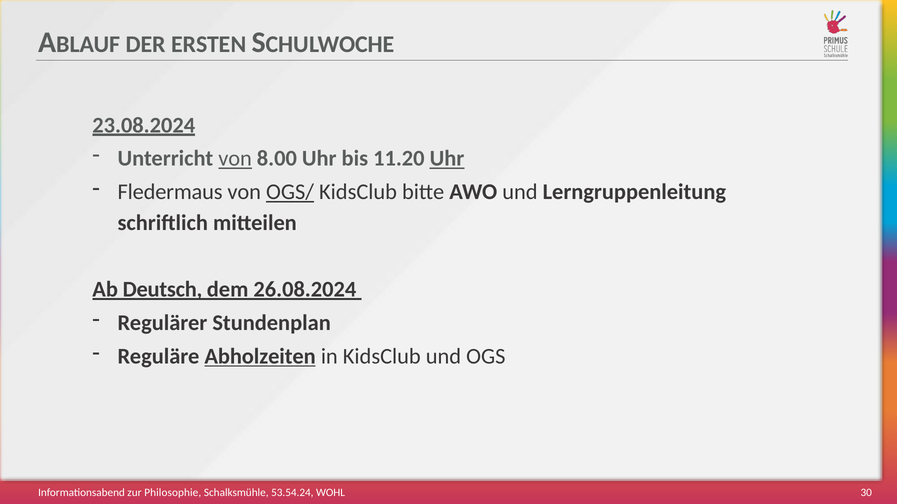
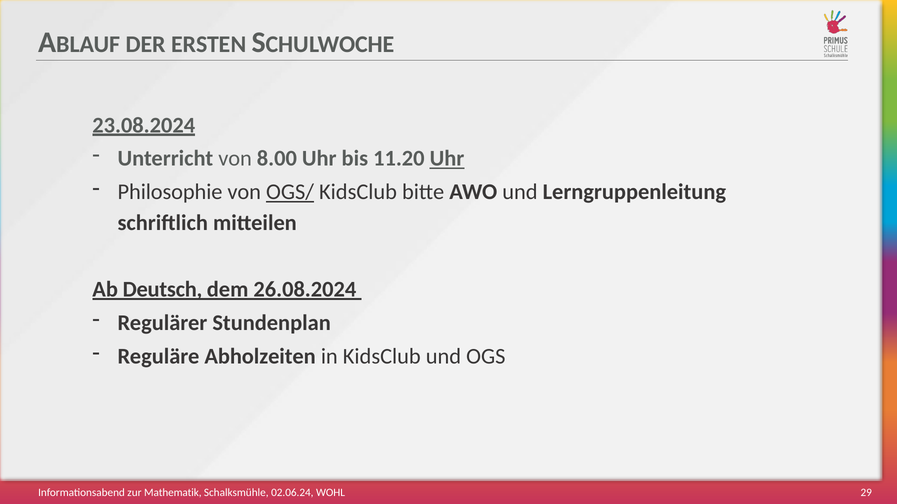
von underline: present -> none (235, 159)
Fledermaus: Fledermaus -> Philosophie (170, 192)
Abholzeiten underline: present -> none (260, 357)
Philosophie: Philosophie -> Mathematik (173, 493)
53.54.24: 53.54.24 -> 02.06.24 (292, 493)
30: 30 -> 29 (866, 493)
